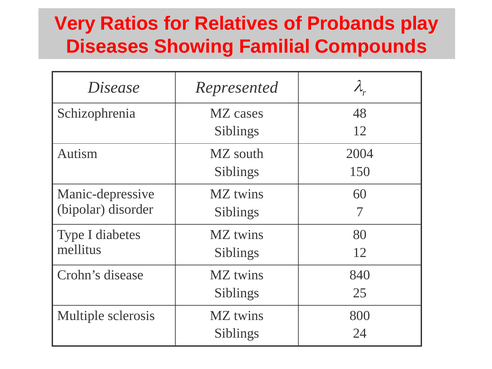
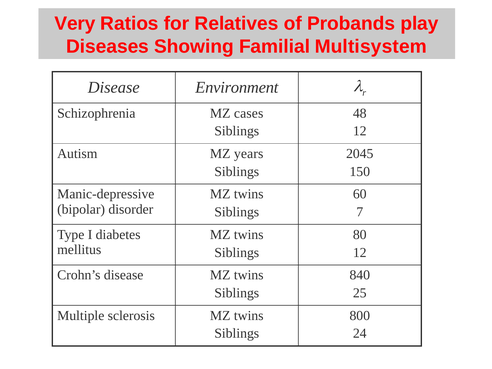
Compounds: Compounds -> Multisystem (371, 46)
Represented: Represented -> Environment (237, 87)
south: south -> years (249, 154)
2004: 2004 -> 2045 (360, 154)
